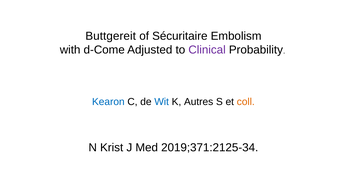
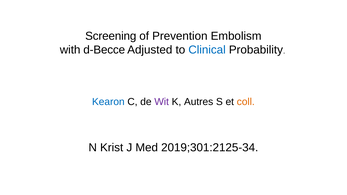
Buttgereit: Buttgereit -> Screening (111, 36)
Sécuritaire: Sécuritaire -> Prevention (180, 36)
d-Come: d-Come -> d-Becce (104, 50)
Clinical colour: purple -> blue (207, 50)
Wit colour: blue -> purple (162, 102)
2019;371:2125-34: 2019;371:2125-34 -> 2019;301:2125-34 (210, 148)
